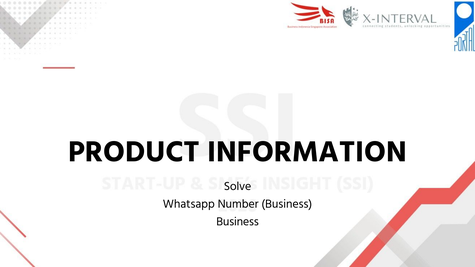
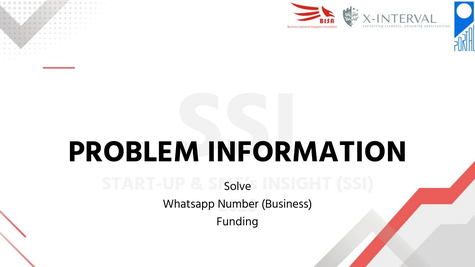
PRODUCT: PRODUCT -> PROBLEM (134, 152)
Business: Business -> Funding (237, 222)
